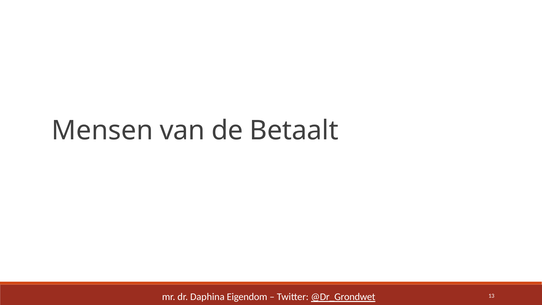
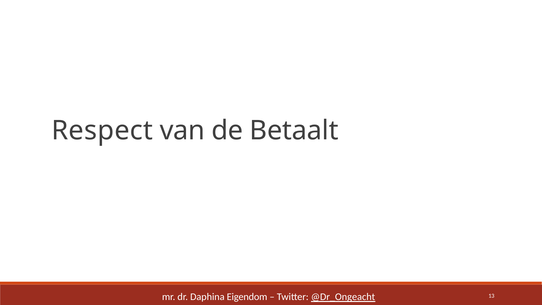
Mensen: Mensen -> Respect (102, 130)
@Dr_Grondwet: @Dr_Grondwet -> @Dr_Ongeacht (343, 297)
